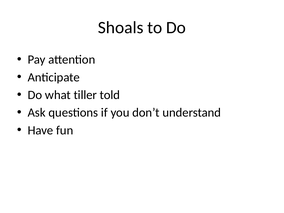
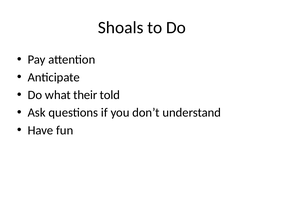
tiller: tiller -> their (85, 95)
